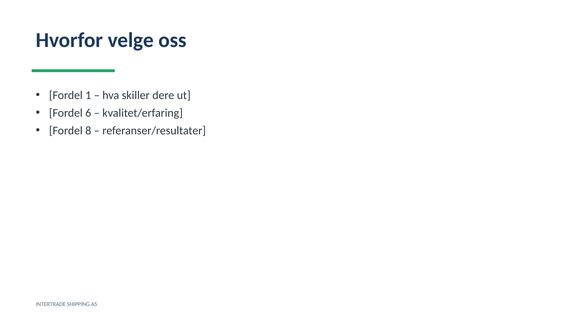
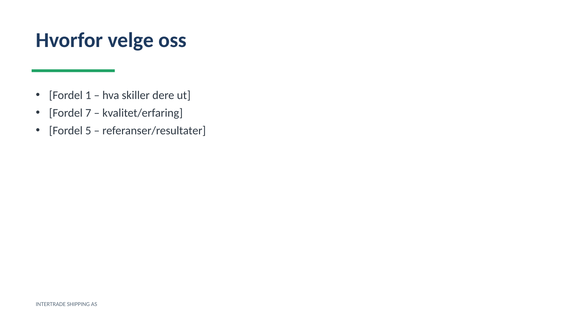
6: 6 -> 7 (88, 113)
8: 8 -> 5 (88, 131)
